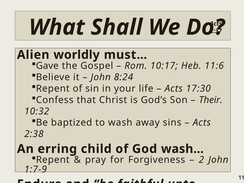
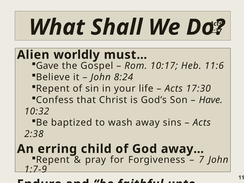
Their: Their -> Have (211, 100)
wash…: wash… -> away… (182, 149)
2: 2 -> 7 (201, 160)
